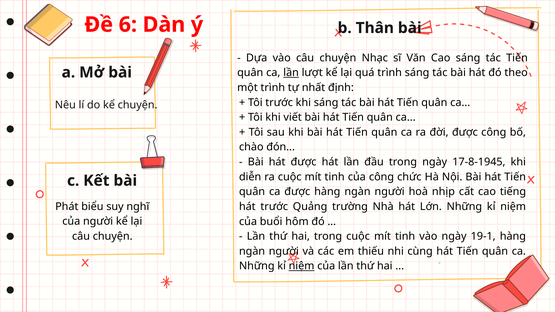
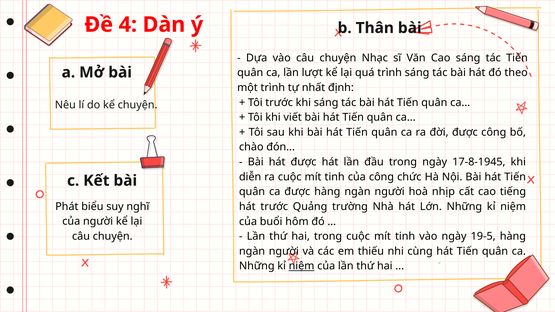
6: 6 -> 4 (128, 25)
lần underline: present -> none (291, 73)
19-1: 19-1 -> 19-5 (483, 236)
